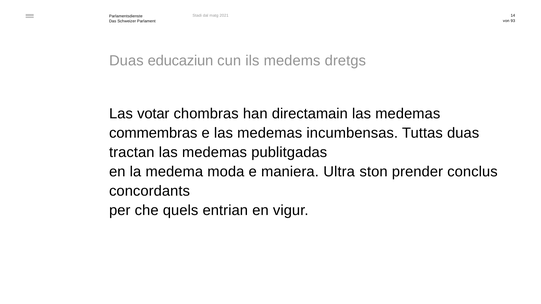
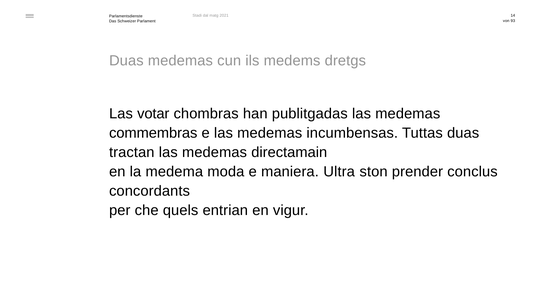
Duas educaziun: educaziun -> medemas (180, 61)
directamain: directamain -> publitgadas (310, 114)
publitgadas: publitgadas -> directamain (289, 152)
